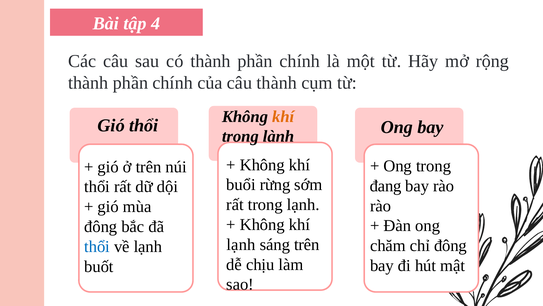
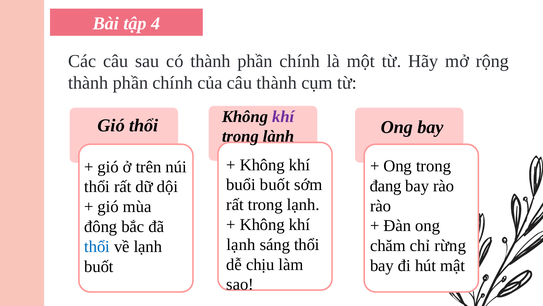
khí colour: orange -> purple (283, 116)
buổi rừng: rừng -> buốt (275, 184)
sáng trên: trên -> thổi (307, 244)
chỉ đông: đông -> rừng (450, 245)
